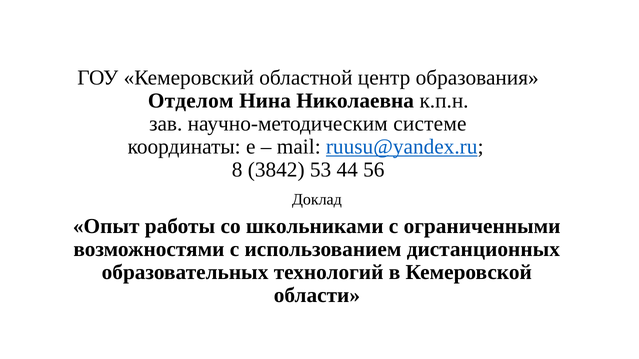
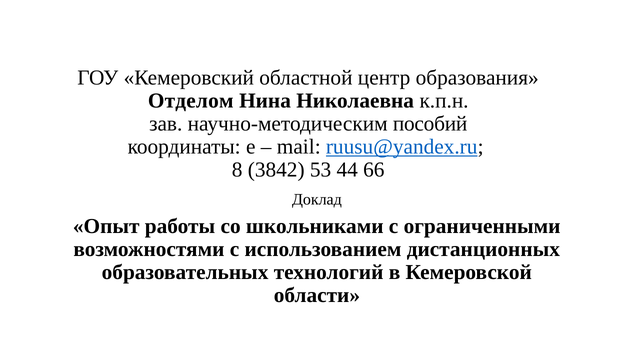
системе: системе -> пособий (430, 124)
56: 56 -> 66 (374, 170)
